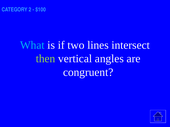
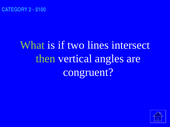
What colour: light blue -> light green (32, 45)
